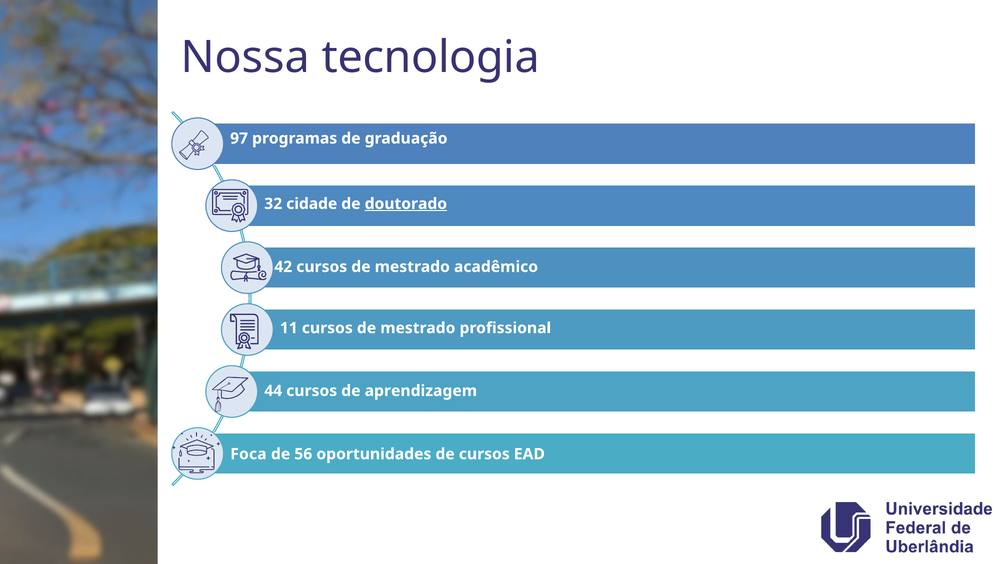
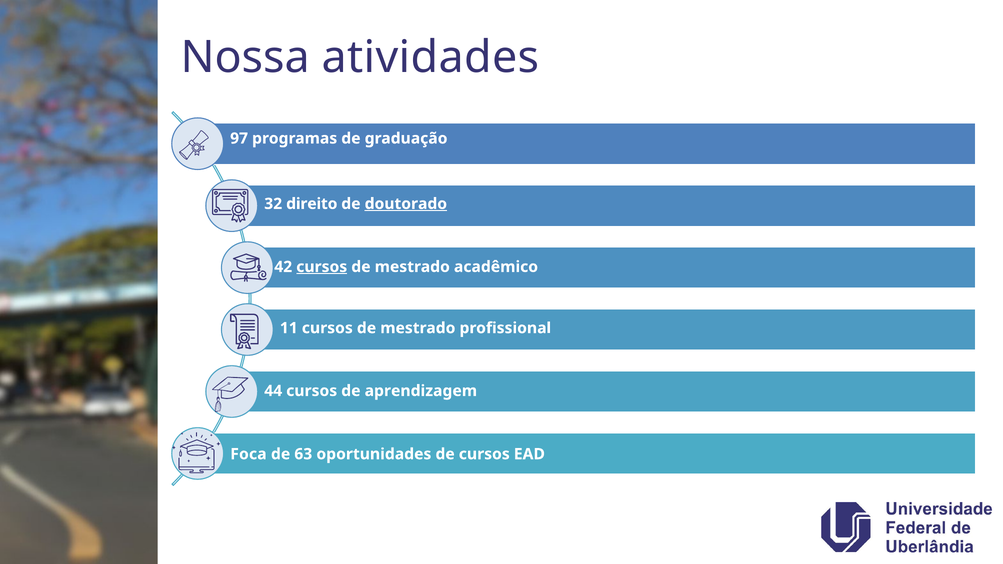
tecnologia: tecnologia -> atividades (430, 57)
cidade: cidade -> direito (312, 204)
cursos underline: none -> present (322, 267)
56: 56 -> 63 (303, 454)
